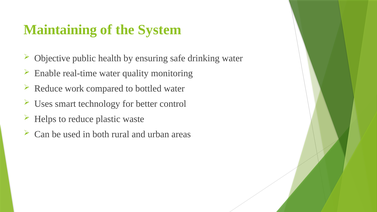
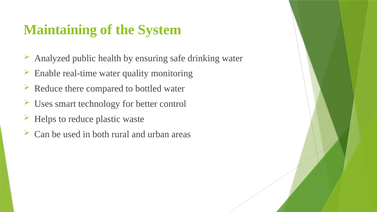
Objective: Objective -> Analyzed (52, 58)
work: work -> there (74, 89)
